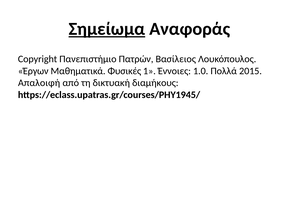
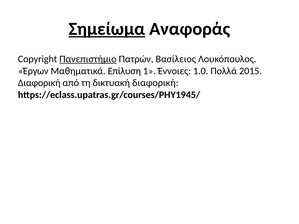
Πανεπιστήμιο underline: none -> present (88, 59)
Φυσικές: Φυσικές -> Επίλυση (124, 71)
Απαλοιφή: Απαλοιφή -> Διαφορική (39, 83)
δικτυακή διαμήκους: διαμήκους -> διαφορική (155, 83)
